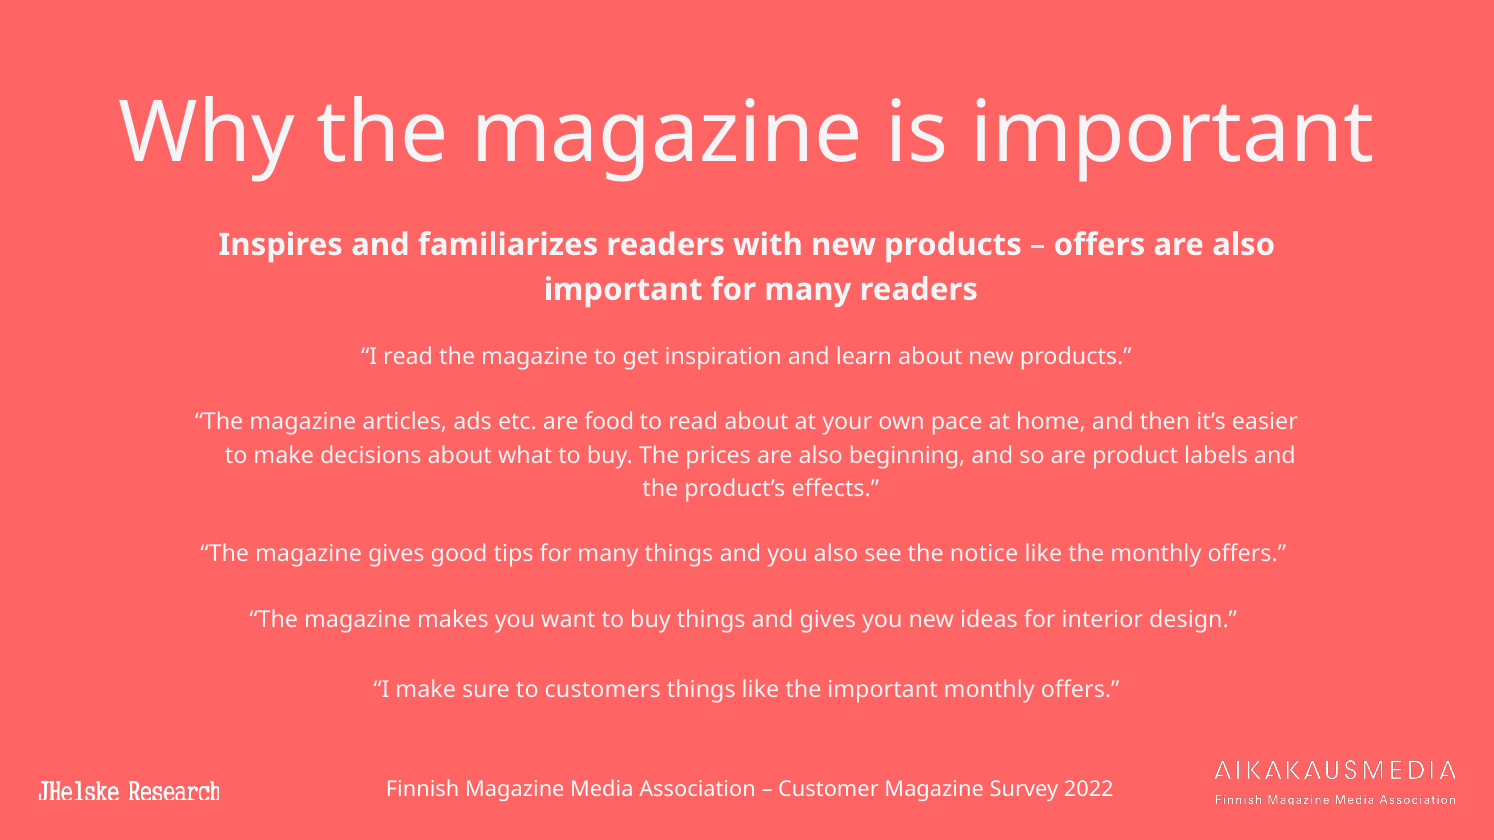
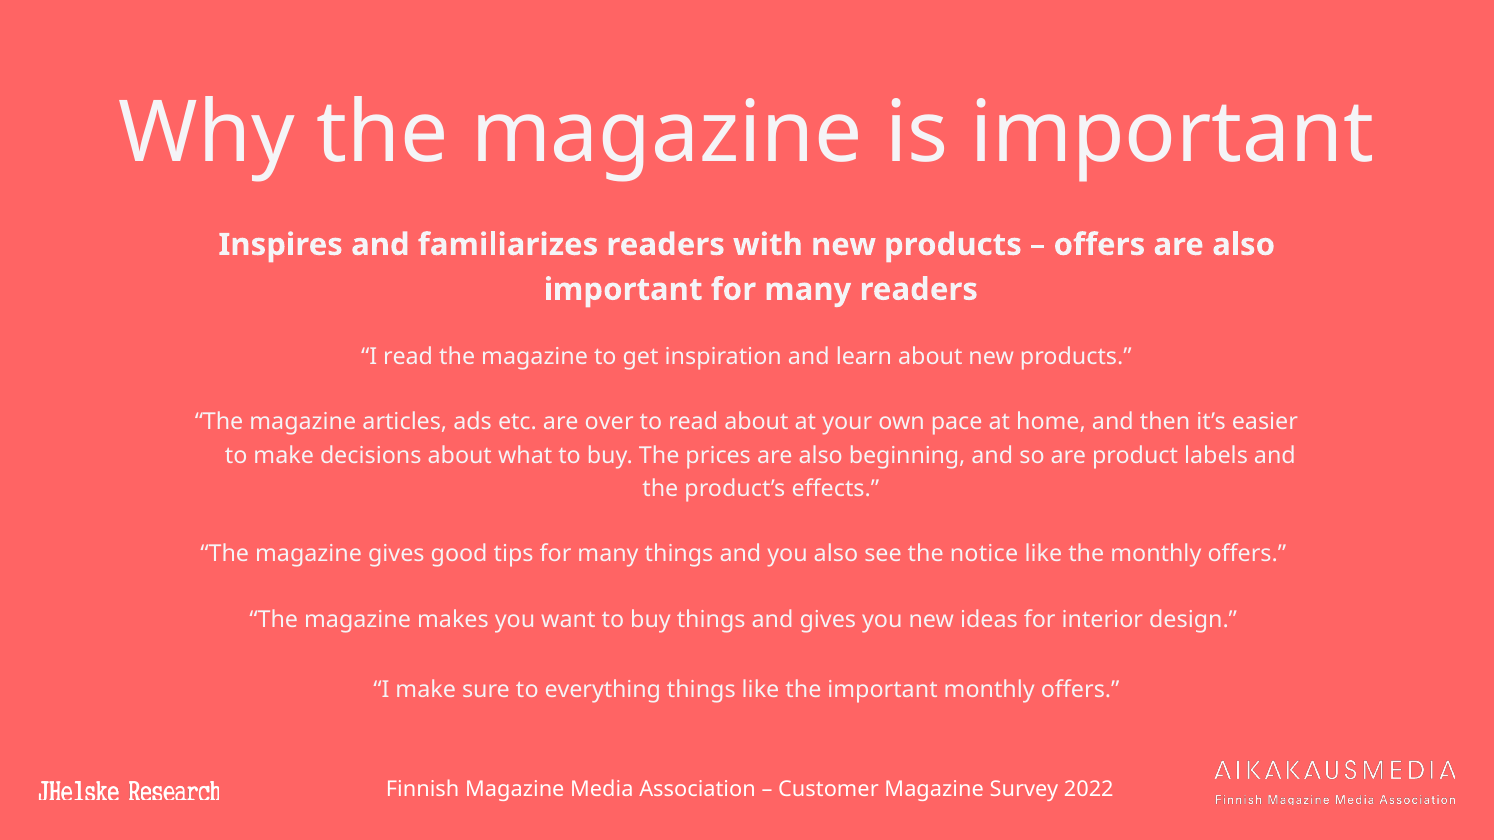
food: food -> over (609, 422)
customers: customers -> everything (603, 690)
